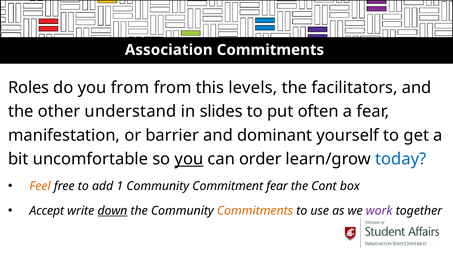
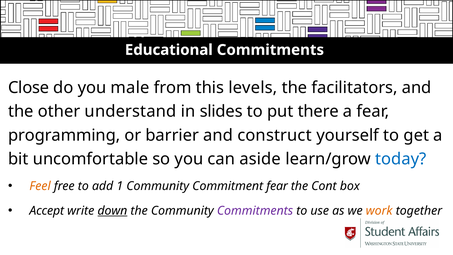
Association: Association -> Educational (169, 50)
Roles: Roles -> Close (29, 88)
you from: from -> male (130, 88)
often: often -> there (318, 111)
manifestation: manifestation -> programming (64, 135)
dominant: dominant -> construct (275, 135)
you underline: present -> none (189, 159)
order: order -> aside (260, 159)
Commitments colour: orange -> purple (255, 211)
work colour: purple -> orange (379, 211)
